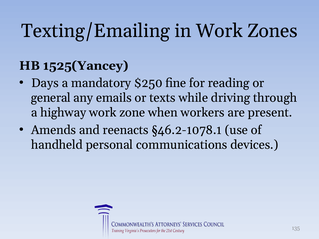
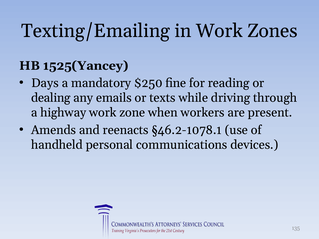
general: general -> dealing (51, 98)
